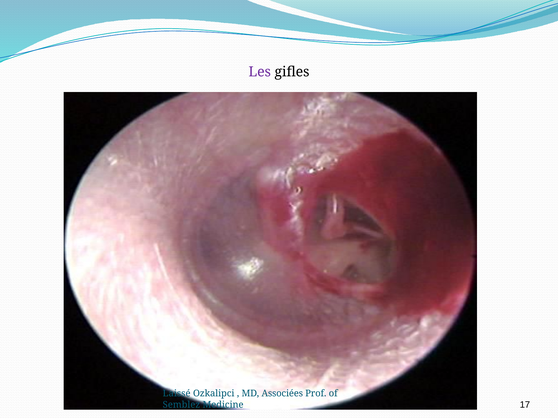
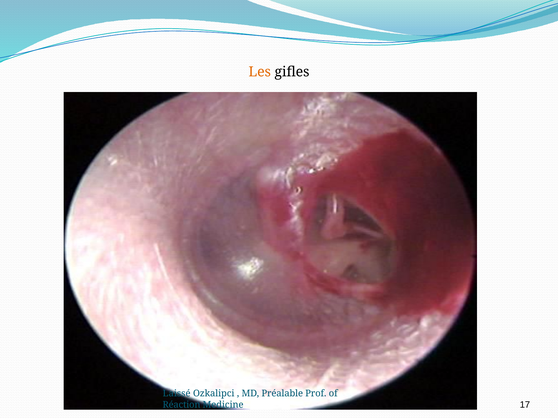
Les colour: purple -> orange (260, 72)
Associées: Associées -> Préalable (282, 394)
Semblez: Semblez -> Réaction (182, 405)
